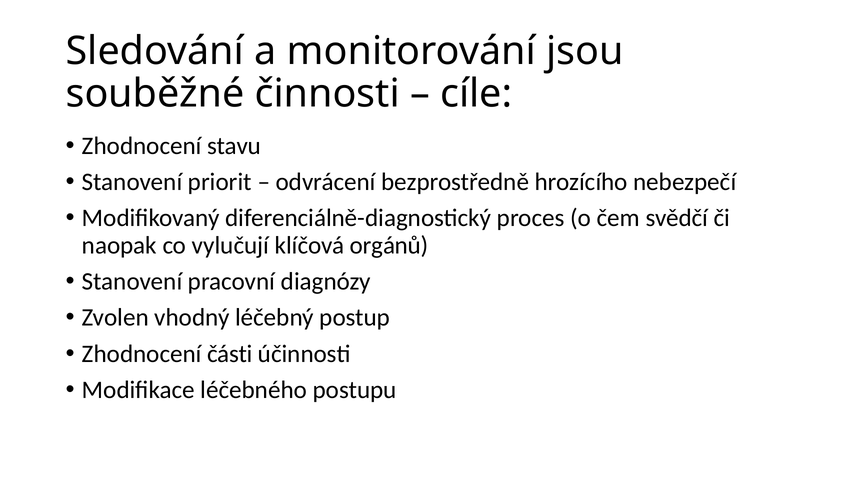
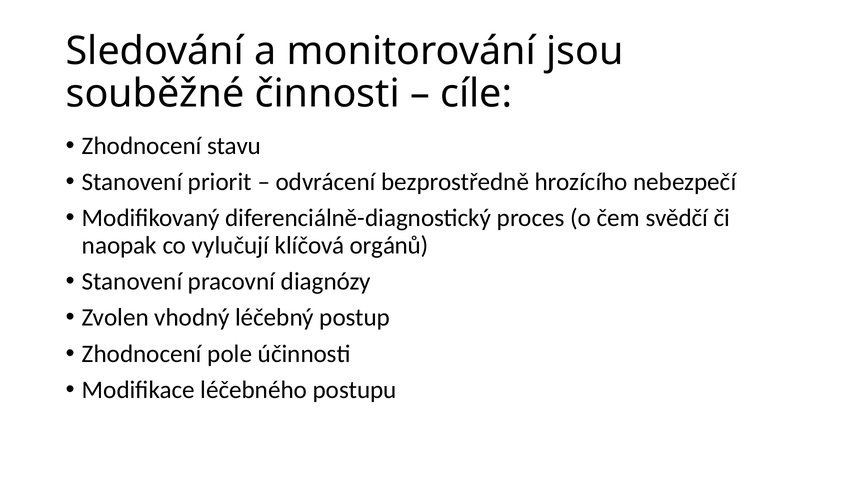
části: části -> pole (230, 354)
